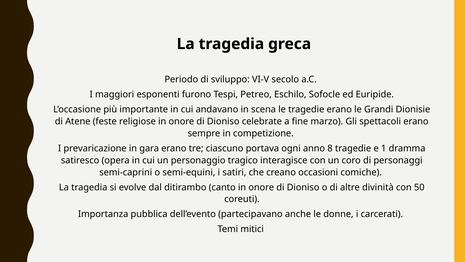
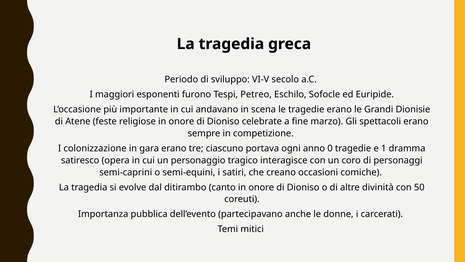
prevaricazione: prevaricazione -> colonizzazione (95, 148)
8: 8 -> 0 (330, 148)
